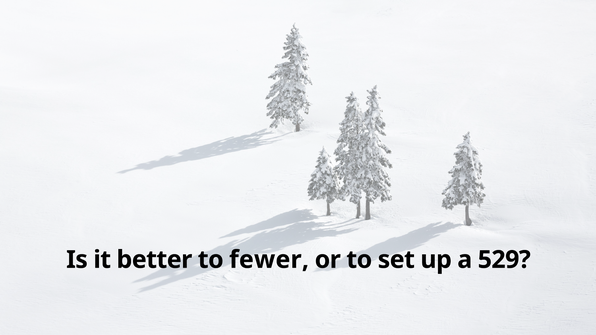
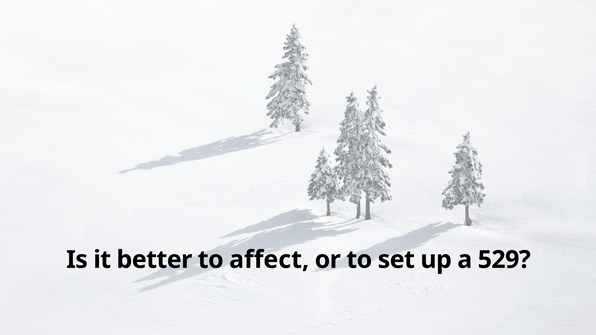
fewer: fewer -> affect (269, 260)
